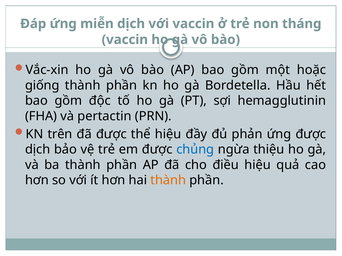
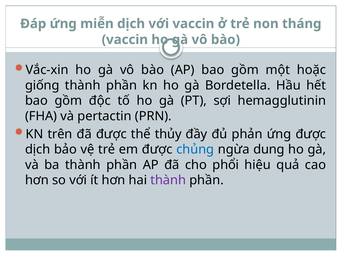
thể hiệu: hiệu -> thủy (168, 134)
thiệu: thiệu -> dung (269, 150)
điều: điều -> phổi (226, 165)
thành colour: orange -> purple (168, 181)
